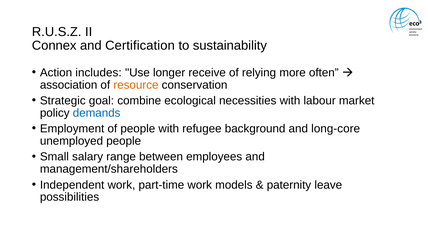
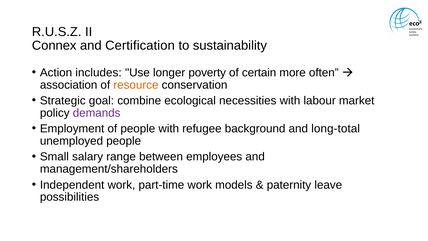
receive: receive -> poverty (207, 73)
relying: relying -> certain (259, 73)
demands colour: blue -> purple (97, 113)
long-core: long-core -> long-total (336, 129)
